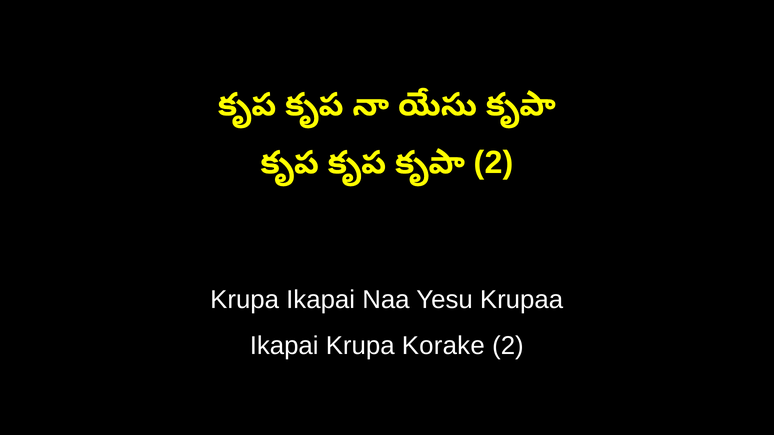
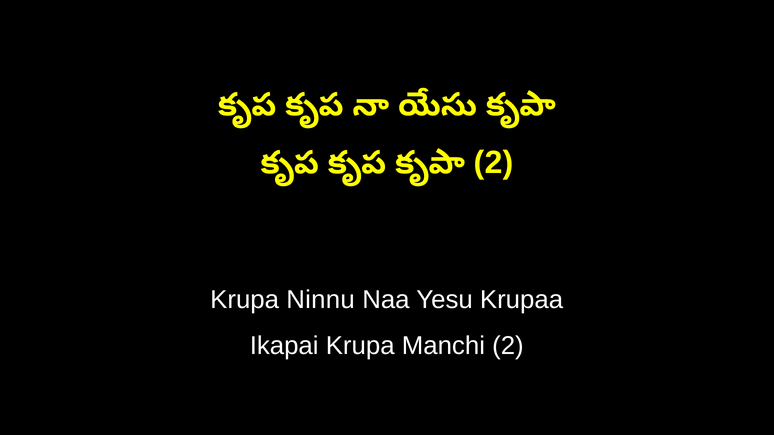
Krupa Ikapai: Ikapai -> Ninnu (321, 300)
Korake: Korake -> Manchi (443, 346)
